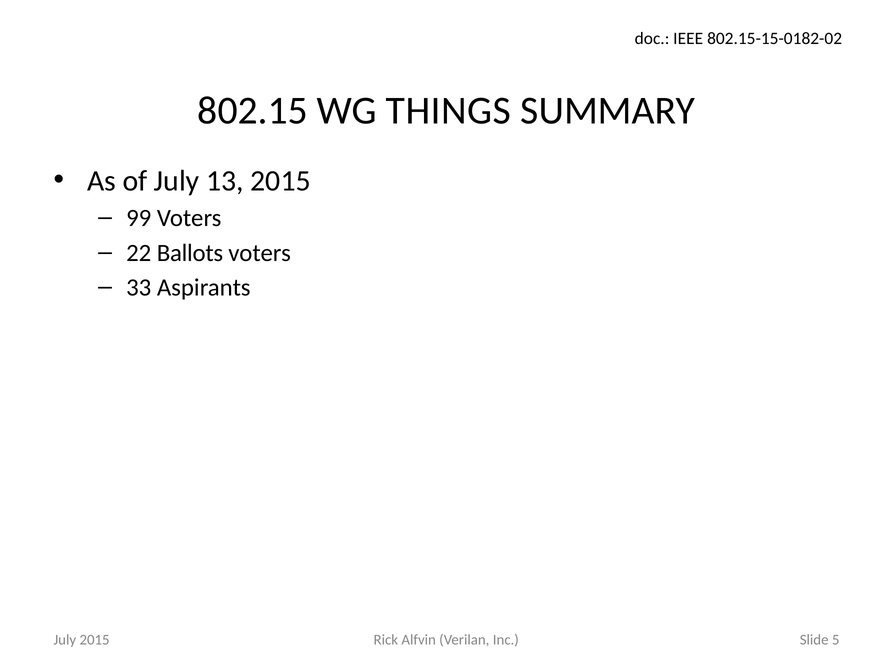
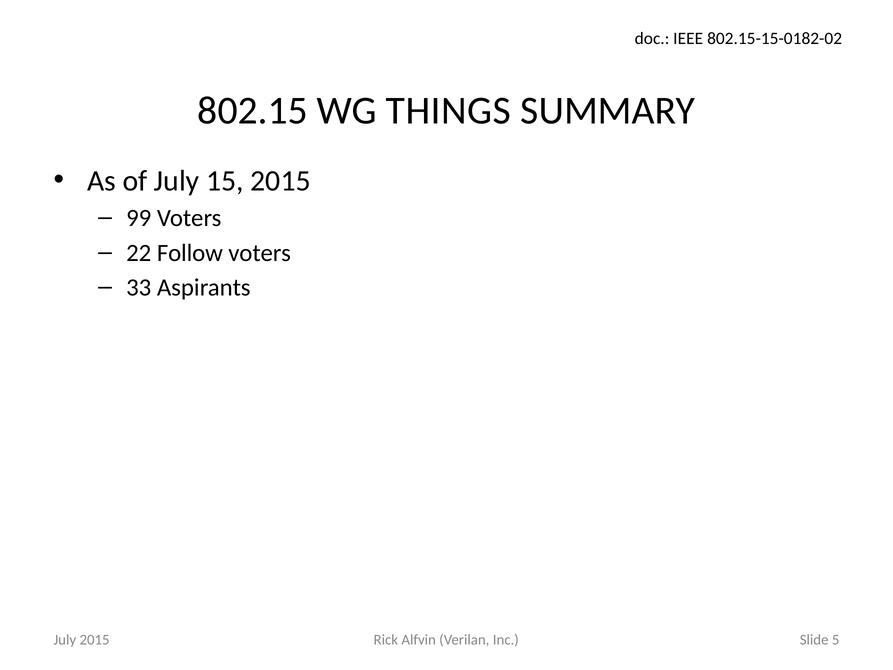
13: 13 -> 15 (225, 181)
Ballots: Ballots -> Follow (190, 253)
